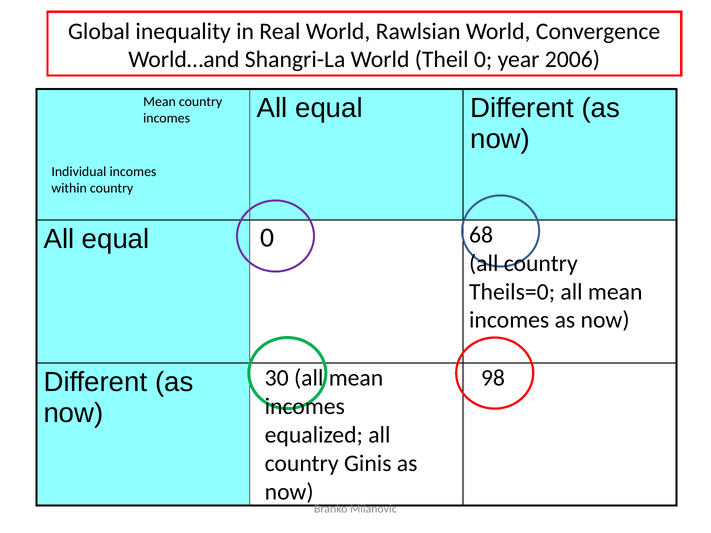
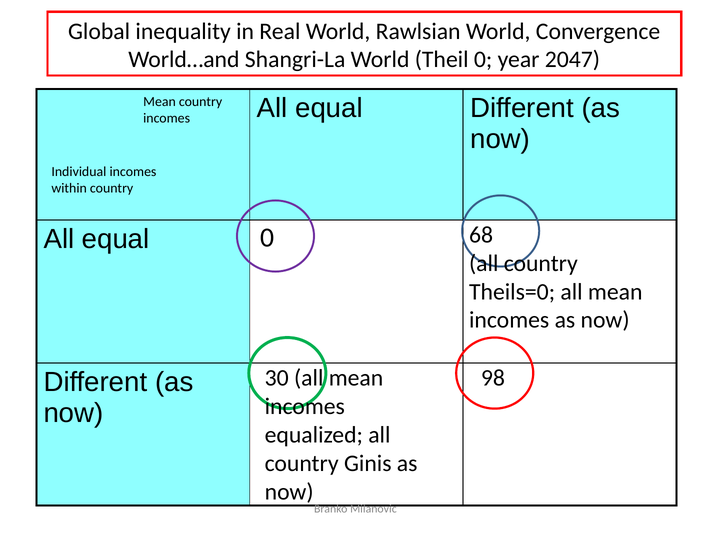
2006: 2006 -> 2047 (572, 60)
